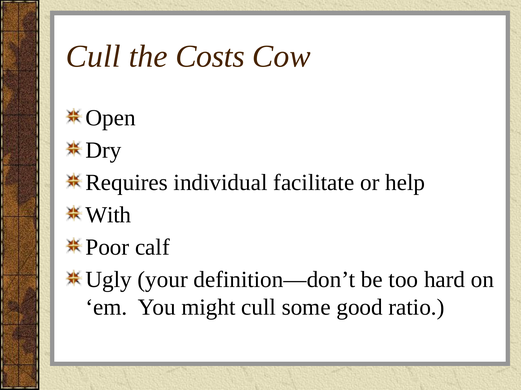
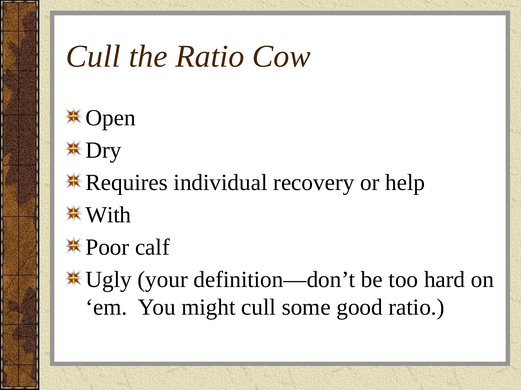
the Costs: Costs -> Ratio (210, 56)
facilitate: facilitate -> recovery (314, 183)
